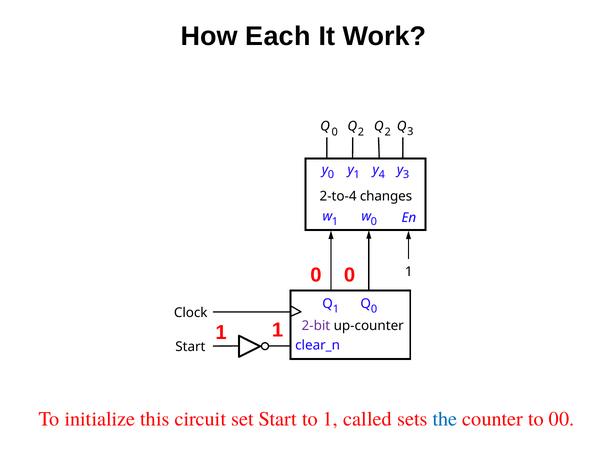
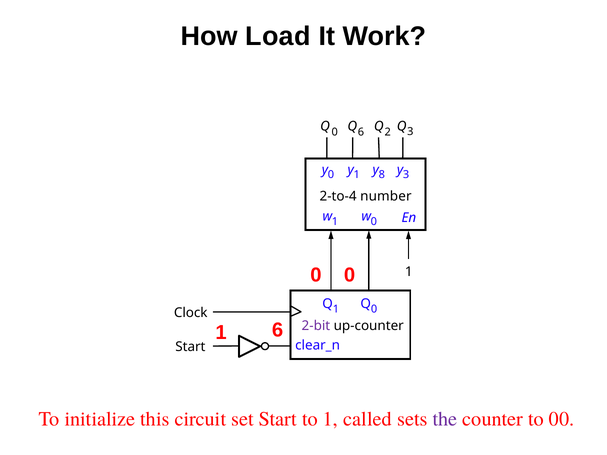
Each: Each -> Load (278, 36)
2: 2 -> 6 (361, 132)
4: 4 -> 8 (382, 175)
changes: changes -> number (386, 197)
1 1: 1 -> 6 (278, 330)
the colour: blue -> purple (445, 419)
